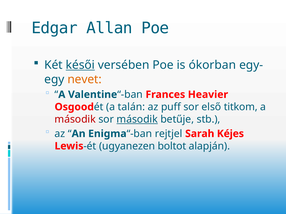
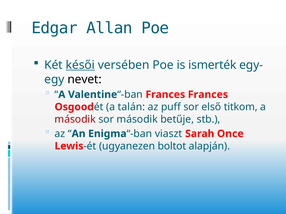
ókorban: ókorban -> ismerték (212, 65)
nevet colour: orange -> black (85, 79)
Frances Heavier: Heavier -> Frances (208, 95)
második underline: present -> none (137, 120)
rejtjel: rejtjel -> viaszt (169, 134)
Kéjes: Kéjes -> Once (230, 134)
